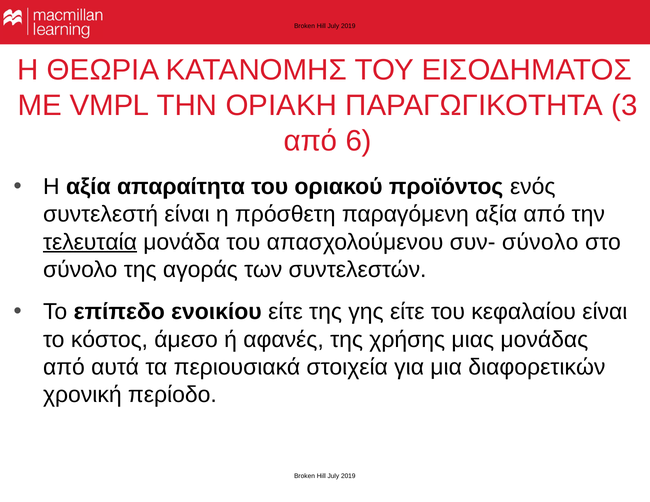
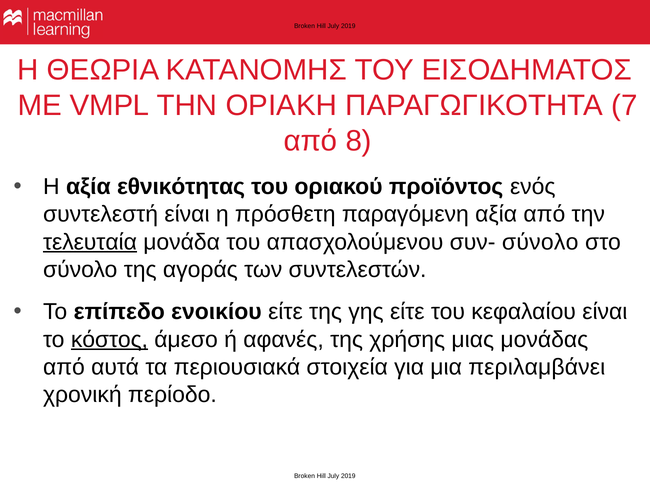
3: 3 -> 7 (625, 105)
6: 6 -> 8 (359, 141)
απαραίτητα: απαραίτητα -> εθνικότητας (181, 187)
κόστος underline: none -> present (109, 340)
διαφορετικών: διαφορετικών -> περιλαμβάνει (537, 367)
